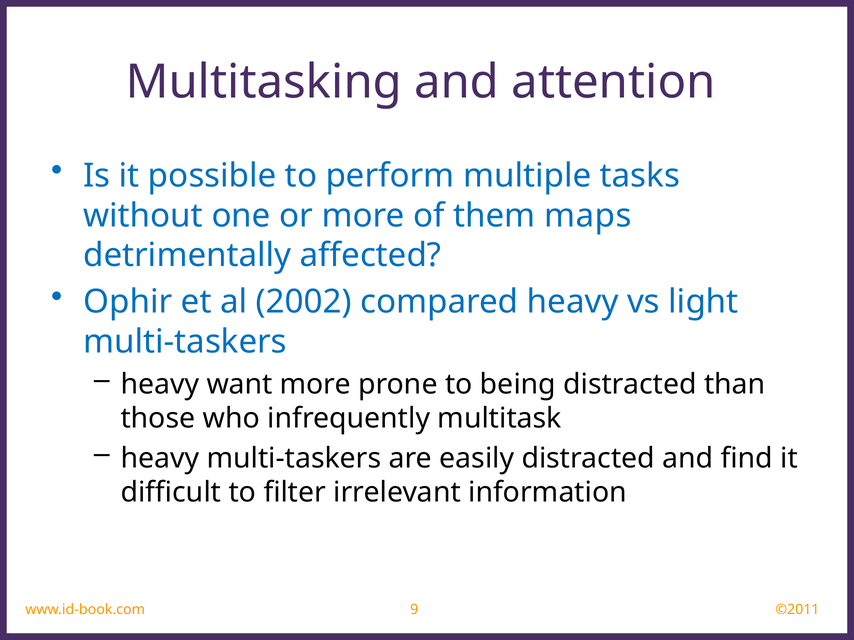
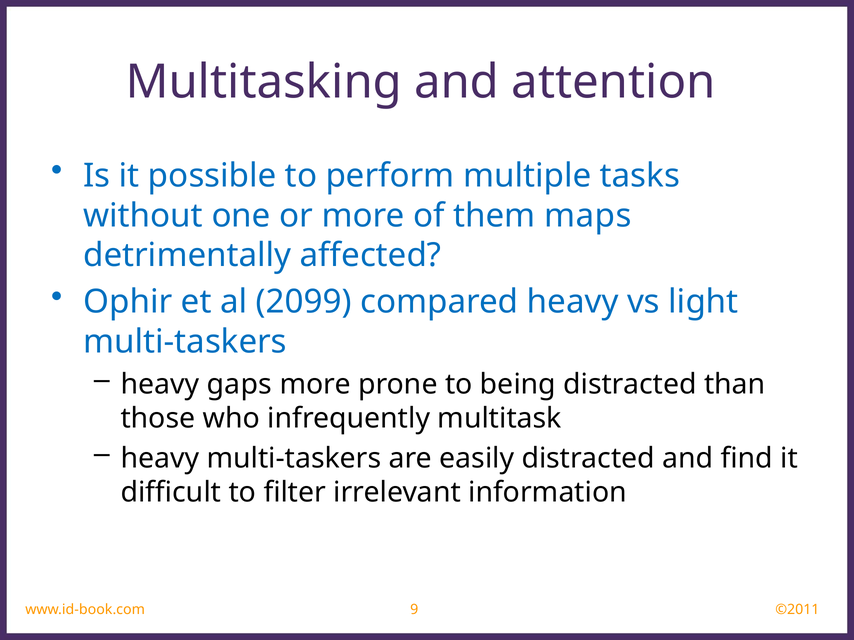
2002: 2002 -> 2099 (304, 302)
want: want -> gaps (239, 385)
